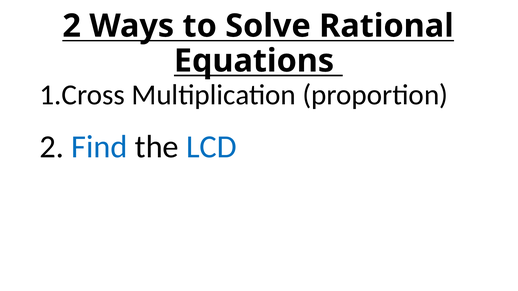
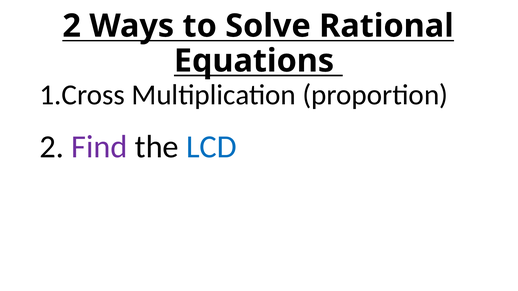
Find colour: blue -> purple (99, 147)
